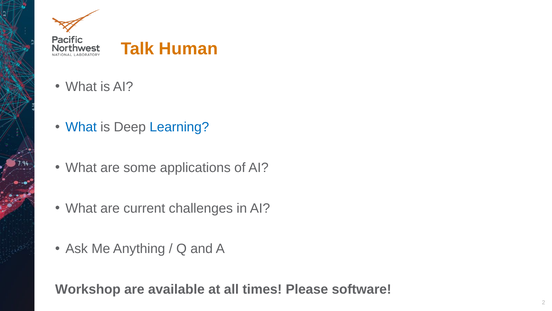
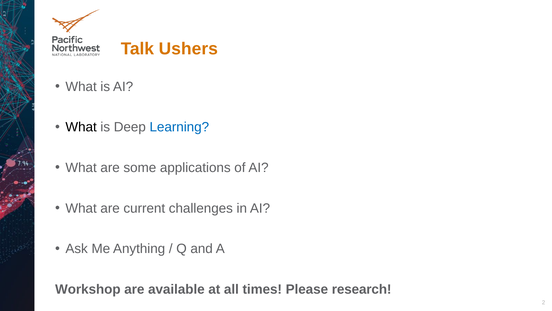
Human: Human -> Ushers (188, 49)
What colour: blue -> black (81, 127)
software: software -> research (362, 289)
